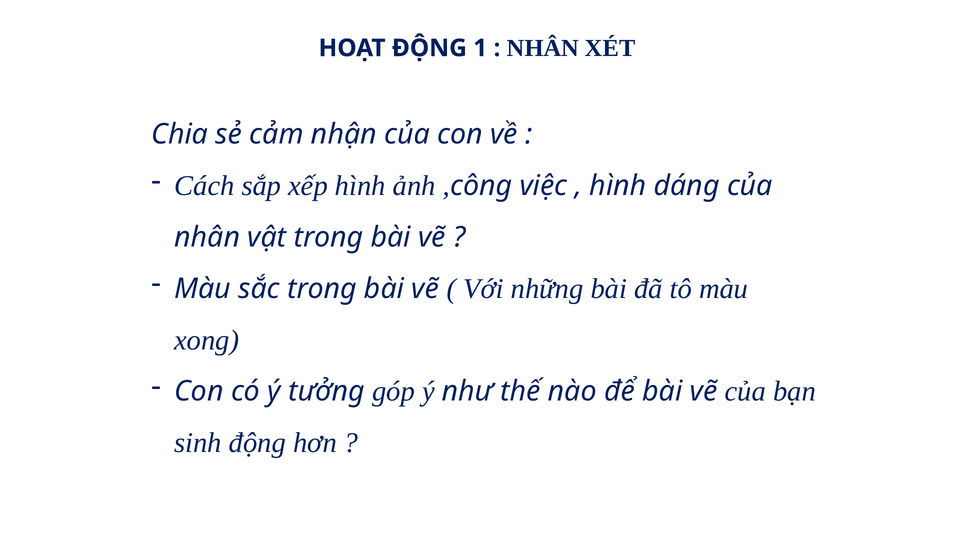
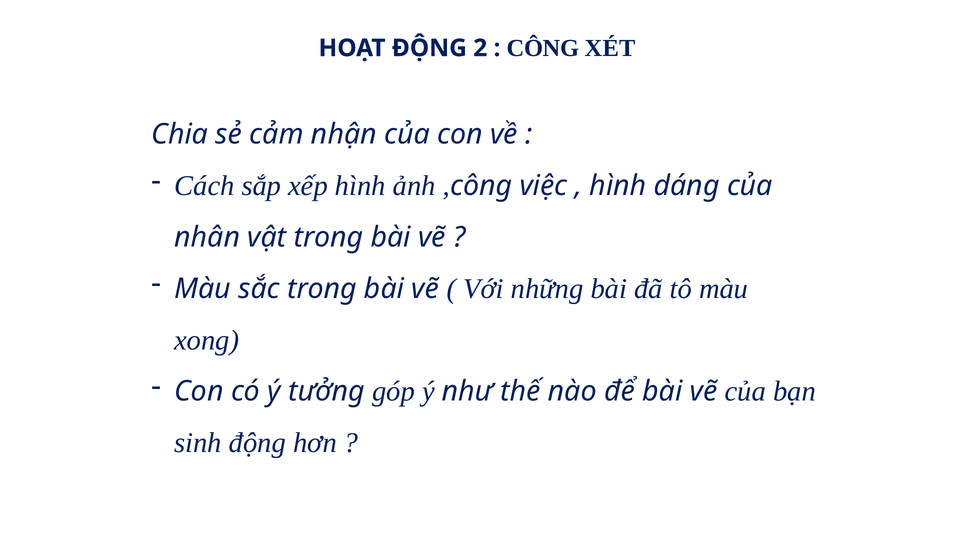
1: 1 -> 2 (480, 48)
NHÂN: NHÂN -> CÔNG (543, 48)
